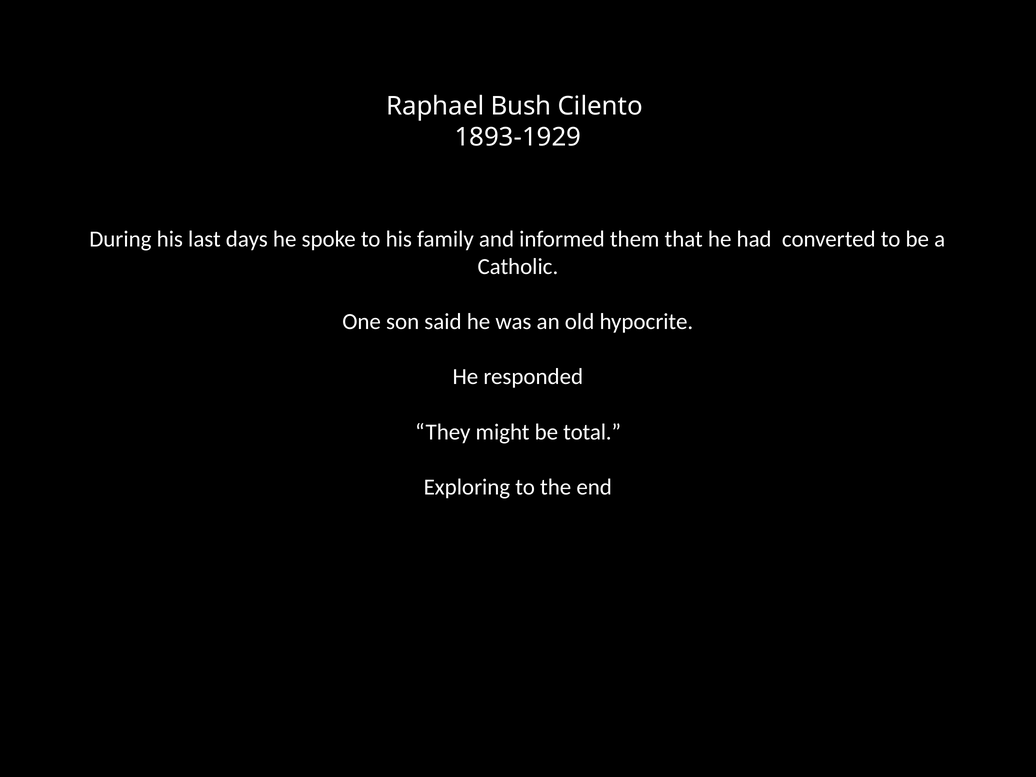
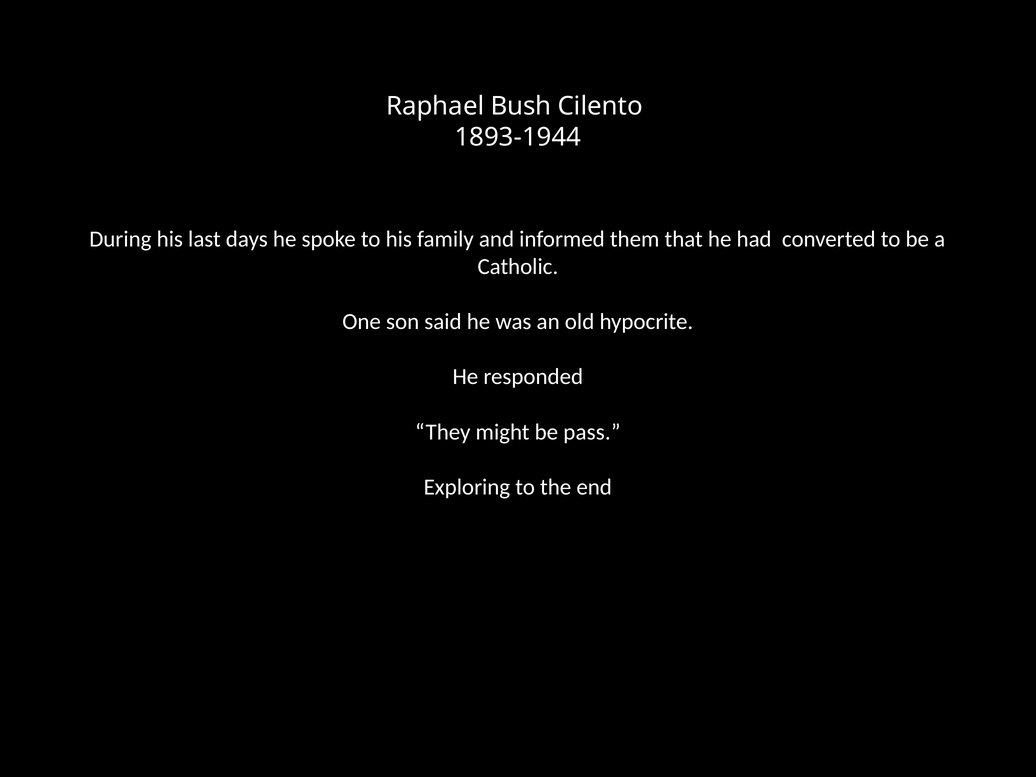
1893-1929: 1893-1929 -> 1893-1944 (518, 137)
total: total -> pass (592, 432)
